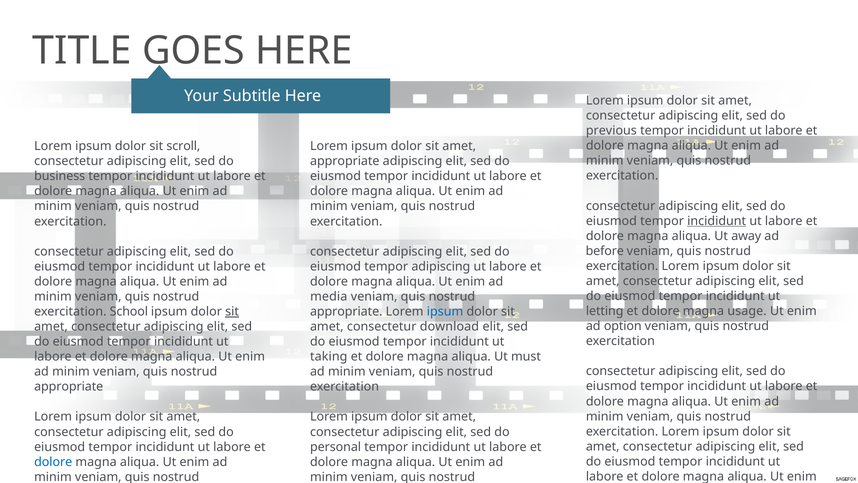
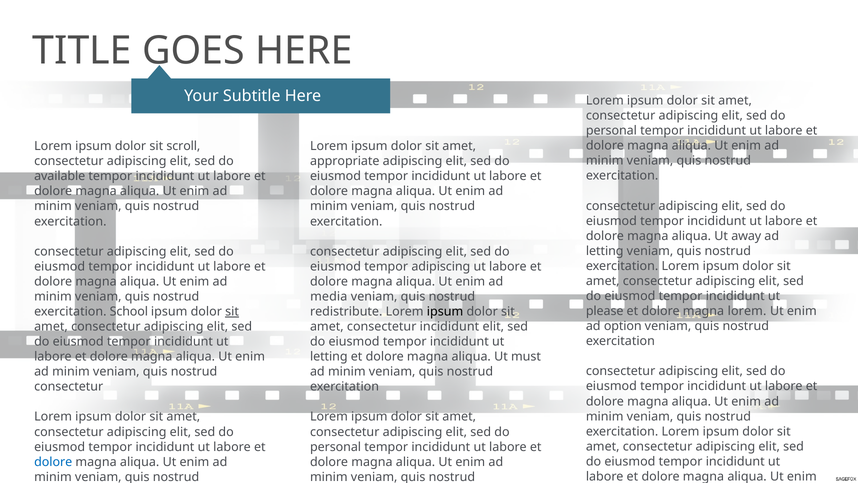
previous: previous -> personal (611, 131)
business: business -> available (60, 176)
incididunt underline: present -> none (717, 221)
before: before -> letting (605, 251)
letting: letting -> please (605, 311)
magna usage: usage -> lorem (747, 311)
appropriate: appropriate -> redistribute (346, 311)
ipsum colour: blue -> black (445, 311)
consectetur download: download -> incididunt (449, 326)
taking: taking -> letting (329, 356)
appropriate: appropriate -> consectetur (69, 386)
